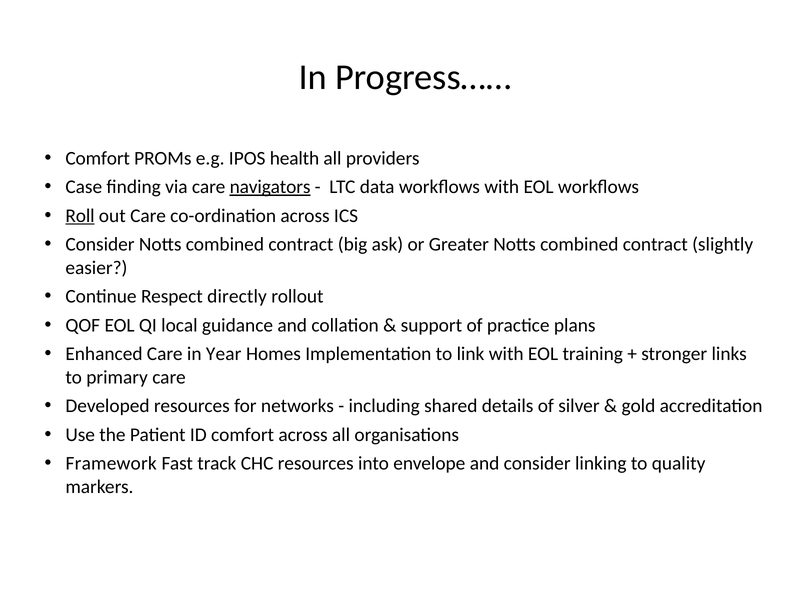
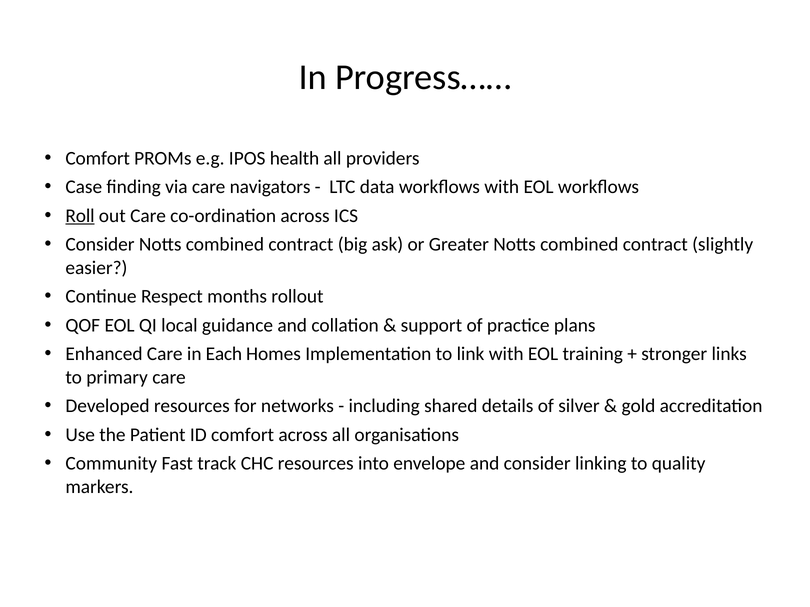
navigators underline: present -> none (270, 187)
directly: directly -> months (237, 297)
Year: Year -> Each (224, 354)
Framework: Framework -> Community (111, 464)
